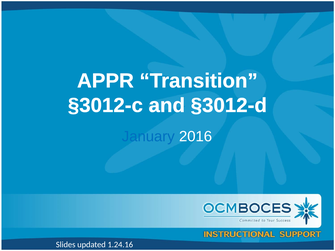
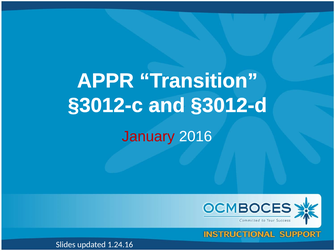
January colour: blue -> red (148, 137)
